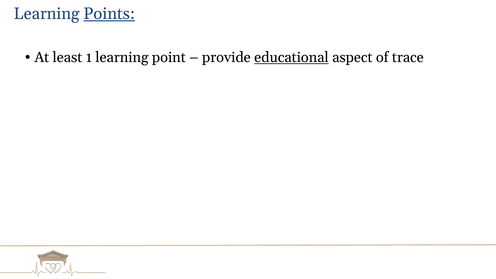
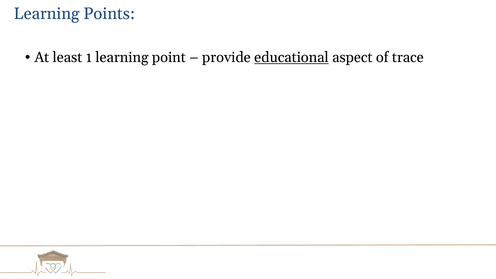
Points underline: present -> none (109, 14)
